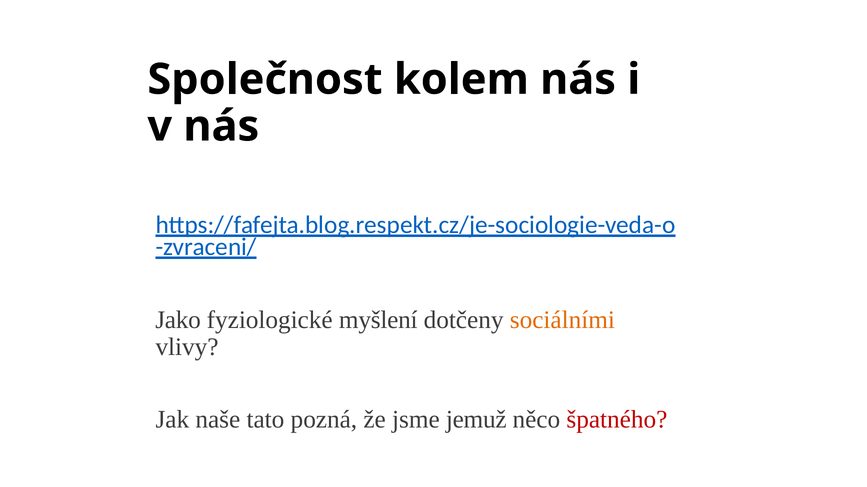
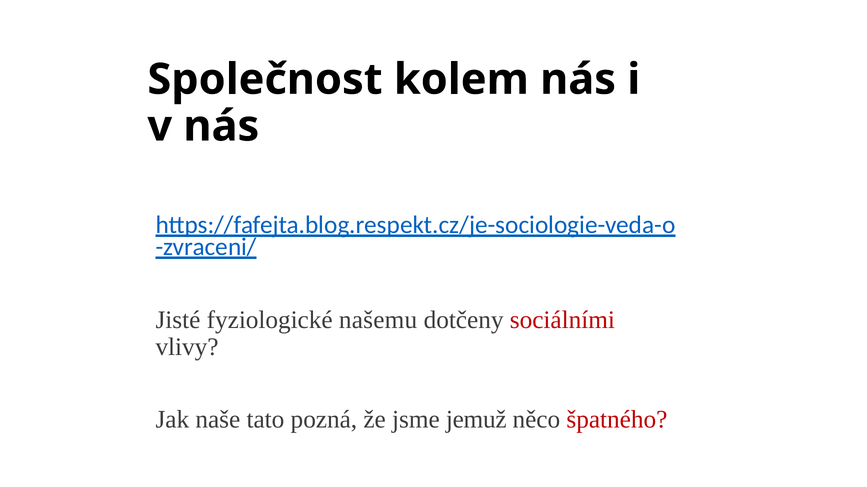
Jako: Jako -> Jisté (178, 320)
myšlení: myšlení -> našemu (378, 320)
sociálními colour: orange -> red (562, 320)
